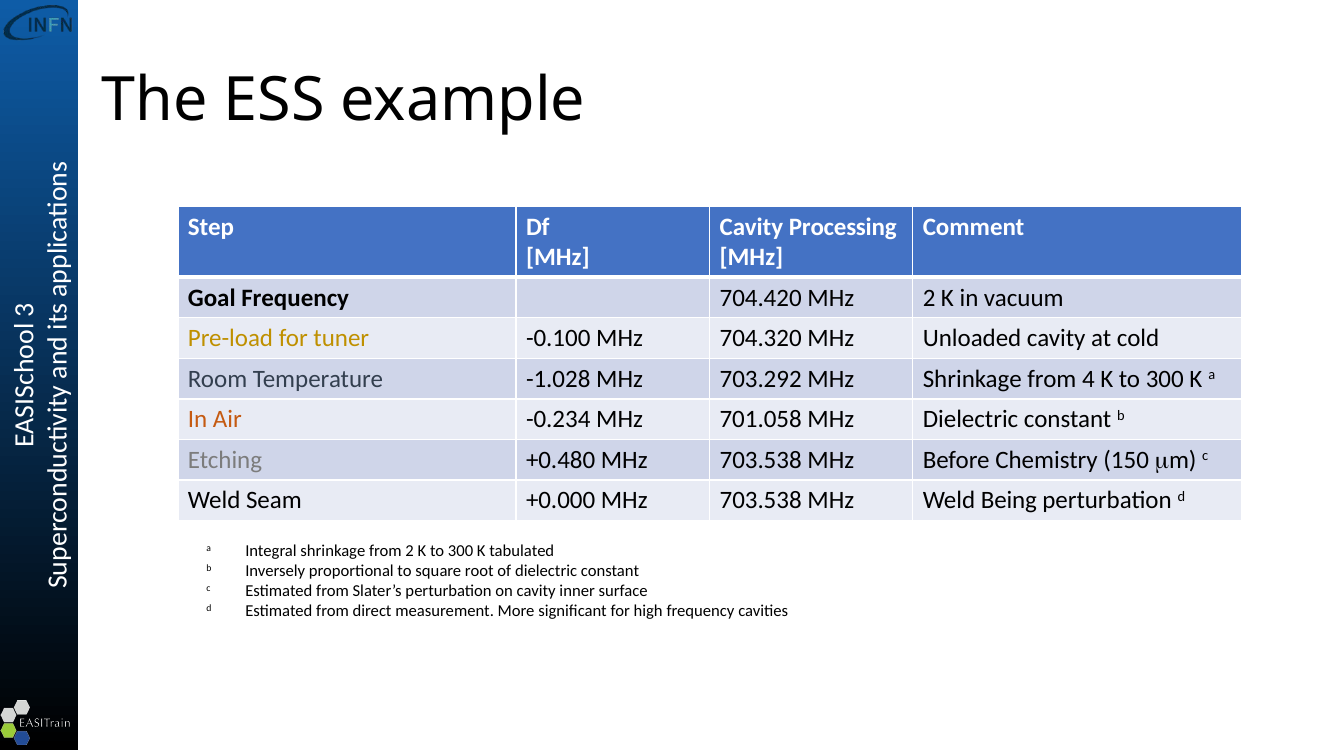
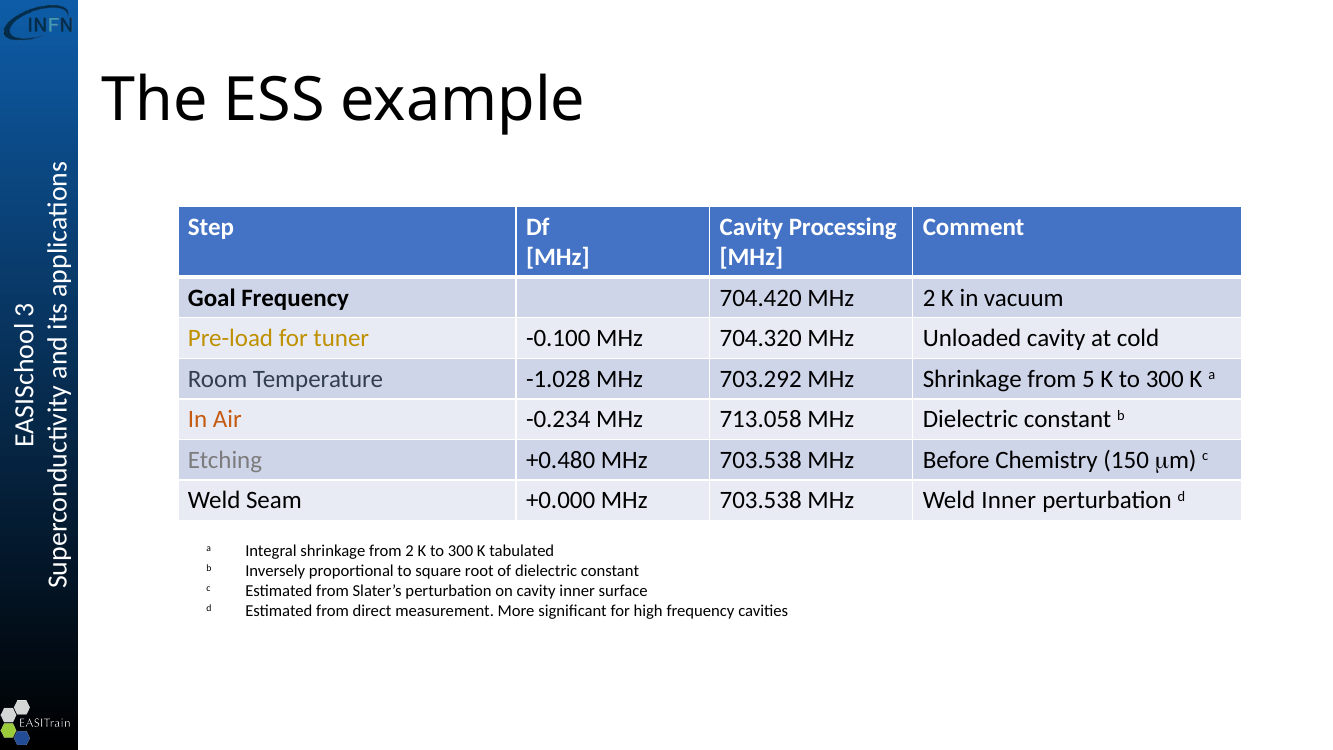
4: 4 -> 5 (1088, 379)
701.058: 701.058 -> 713.058 (761, 419)
Weld Being: Being -> Inner (1009, 501)
